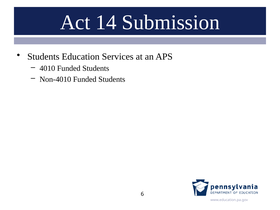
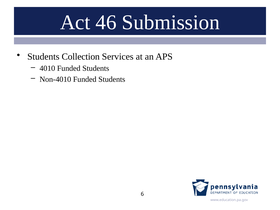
14: 14 -> 46 (106, 22)
Education: Education -> Collection (81, 57)
